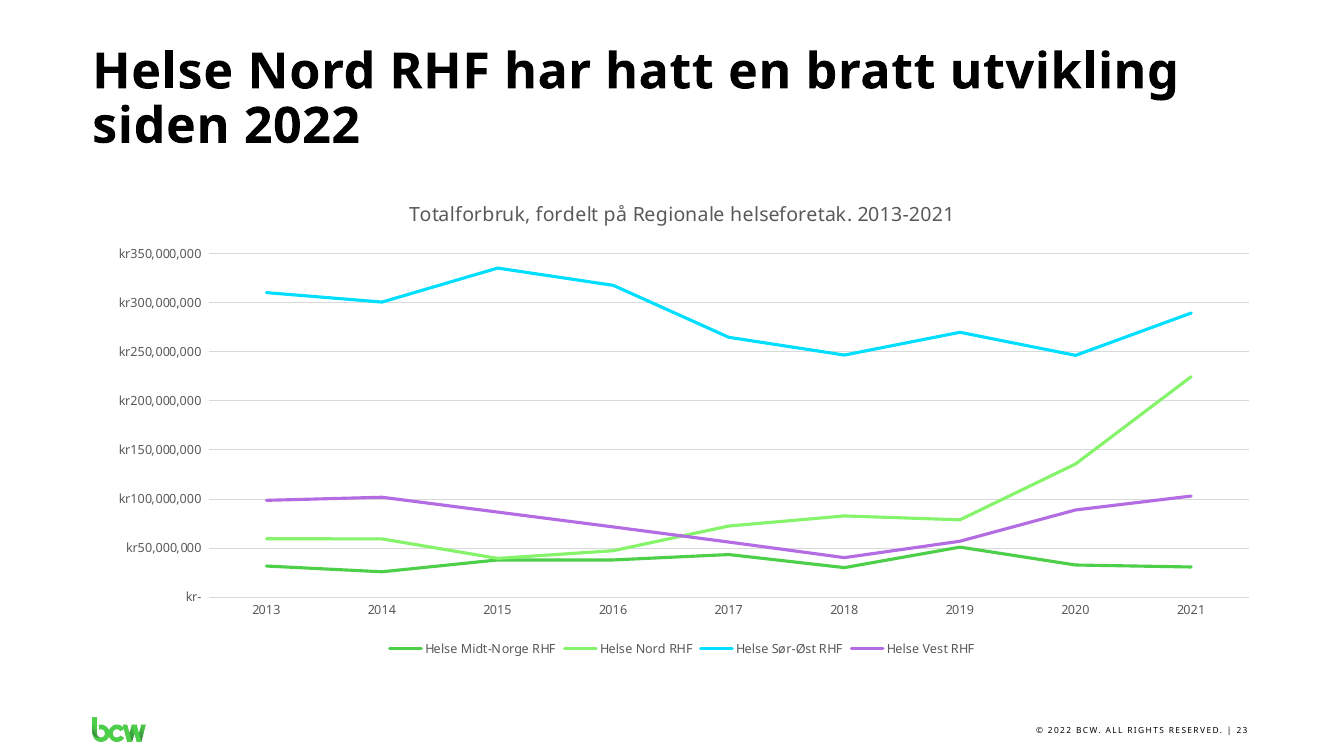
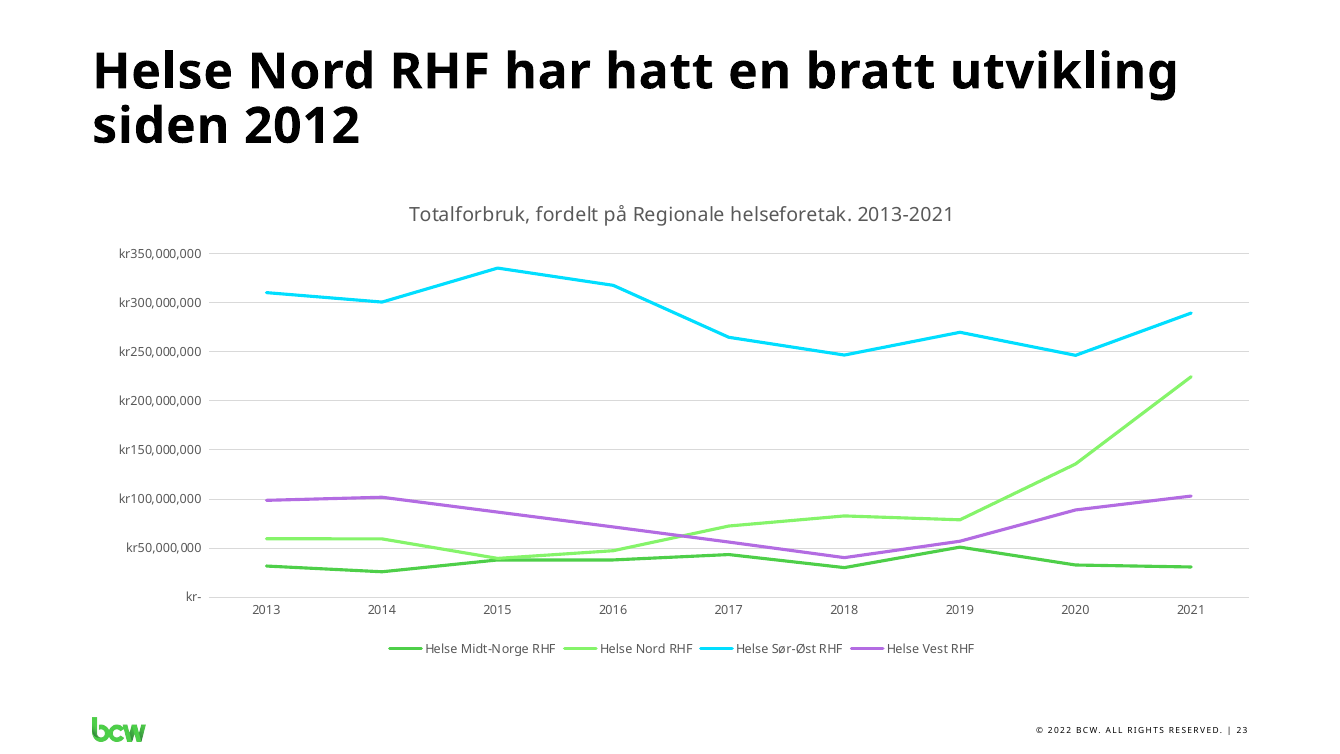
siden 2022: 2022 -> 2012 (302, 126)
